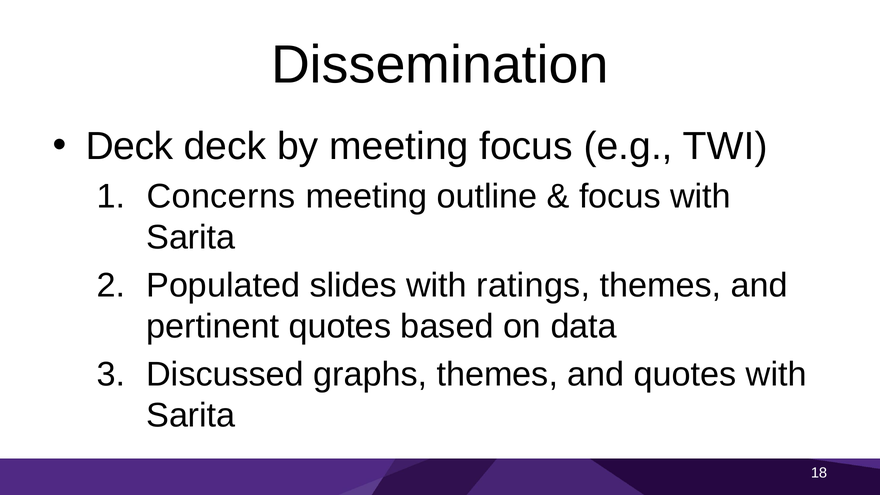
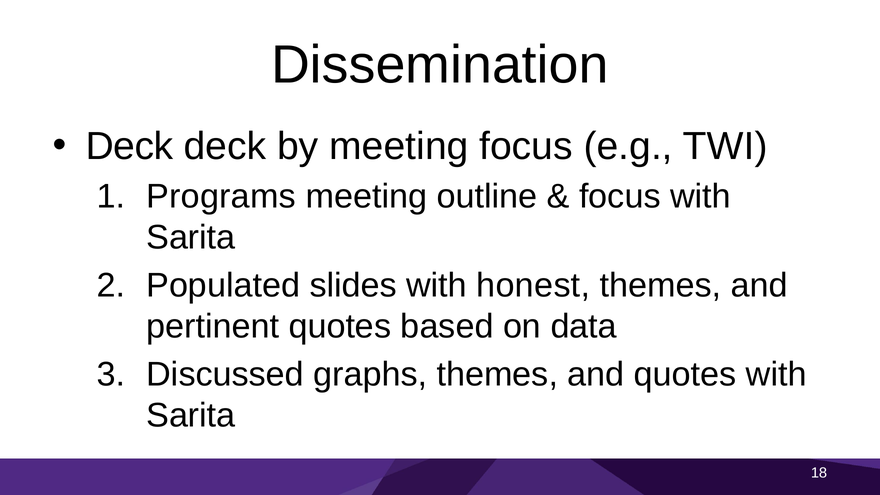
Concerns: Concerns -> Programs (221, 197)
ratings: ratings -> honest (533, 285)
